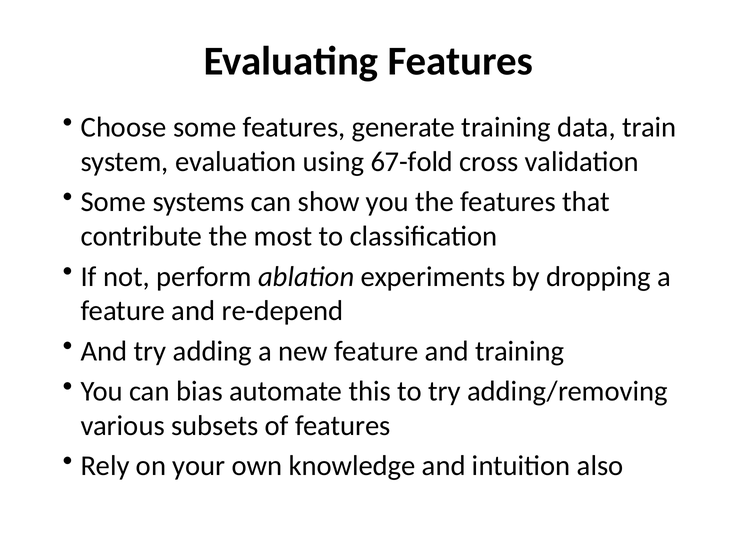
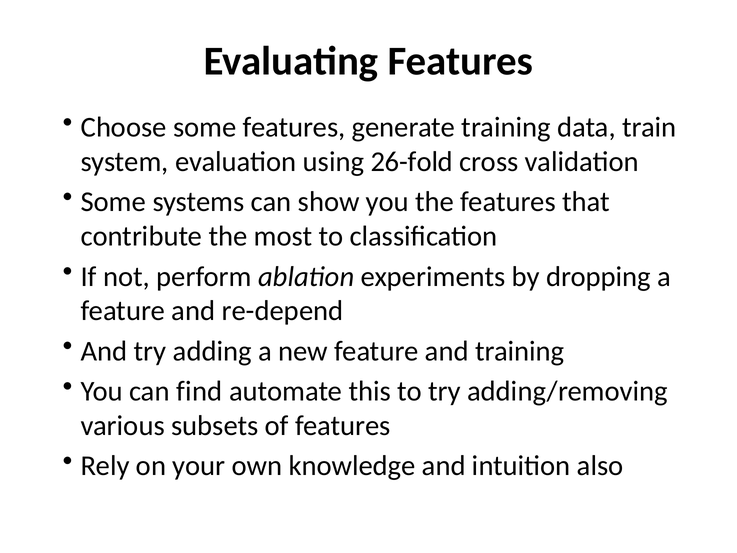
67-fold: 67-fold -> 26-fold (412, 162)
bias: bias -> find (199, 391)
